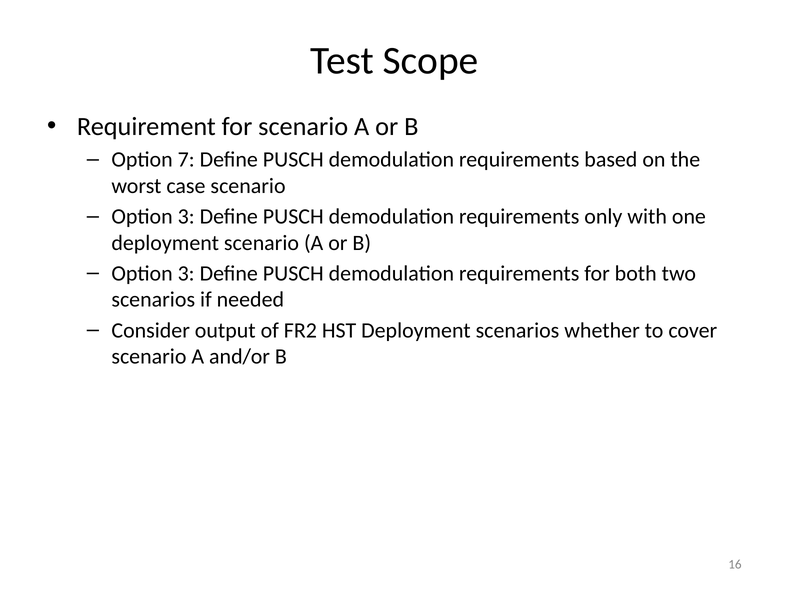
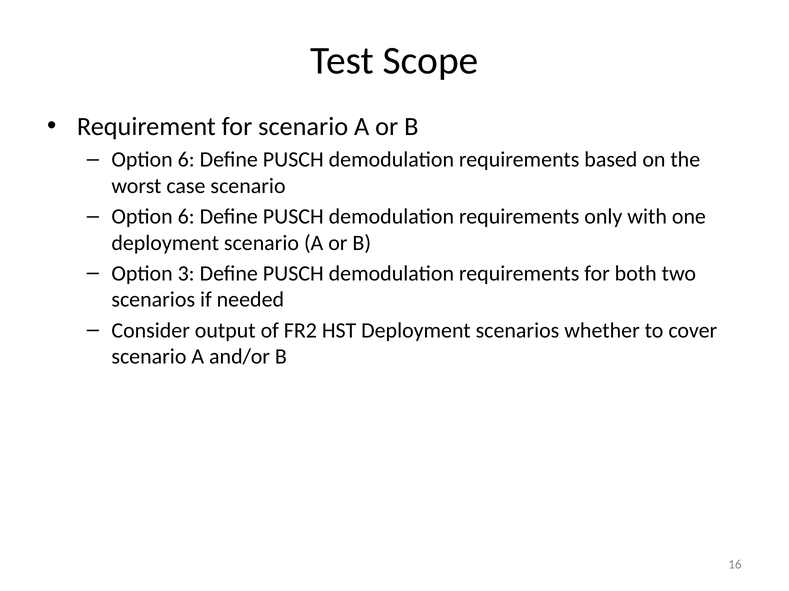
7: 7 -> 6 (186, 160)
3: 3 -> 6 (186, 217)
